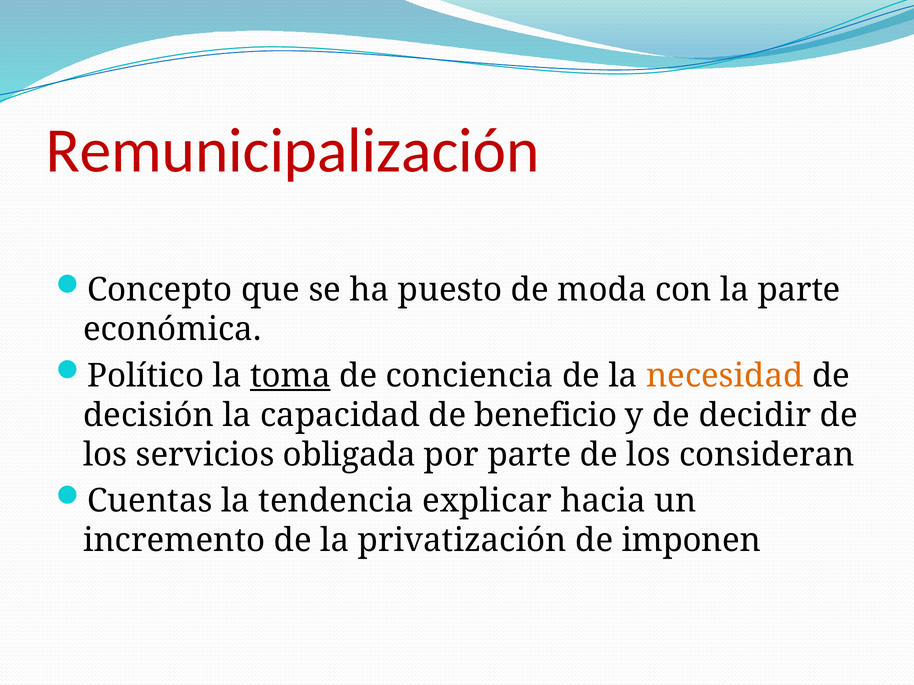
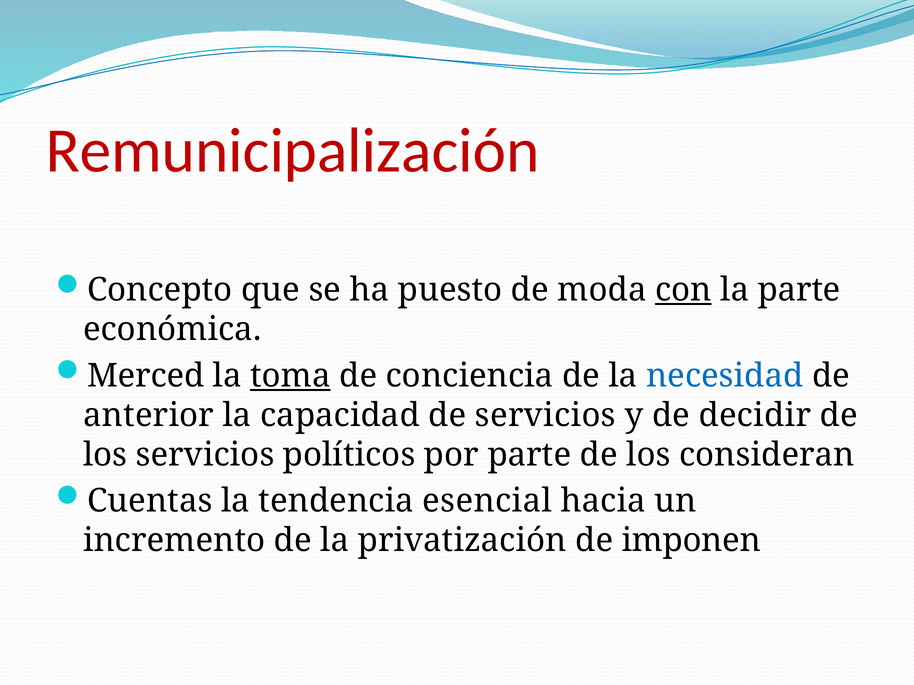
con underline: none -> present (683, 290)
Político: Político -> Merced (146, 376)
necesidad colour: orange -> blue (725, 376)
decisión: decisión -> anterior (149, 416)
de beneficio: beneficio -> servicios (545, 416)
obligada: obligada -> políticos (349, 455)
explicar: explicar -> esencial (487, 501)
